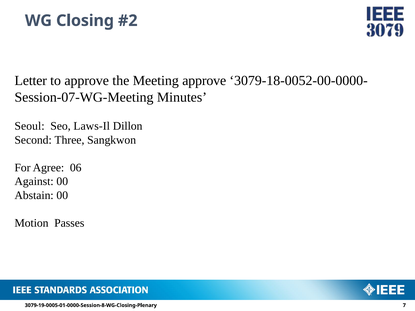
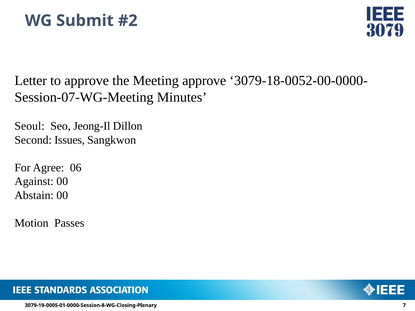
Closing: Closing -> Submit (85, 21)
Laws-Il: Laws-Il -> Jeong-Il (92, 126)
Three: Three -> Issues (70, 140)
